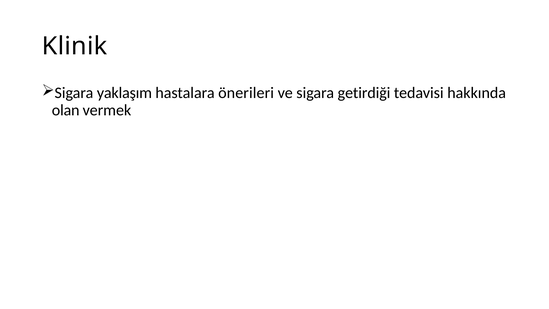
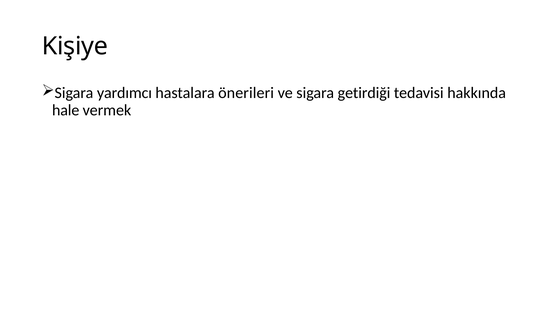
Klinik: Klinik -> Kişiye (75, 46)
yaklaşım: yaklaşım -> yardımcı (124, 93)
olan: olan -> hale (66, 110)
